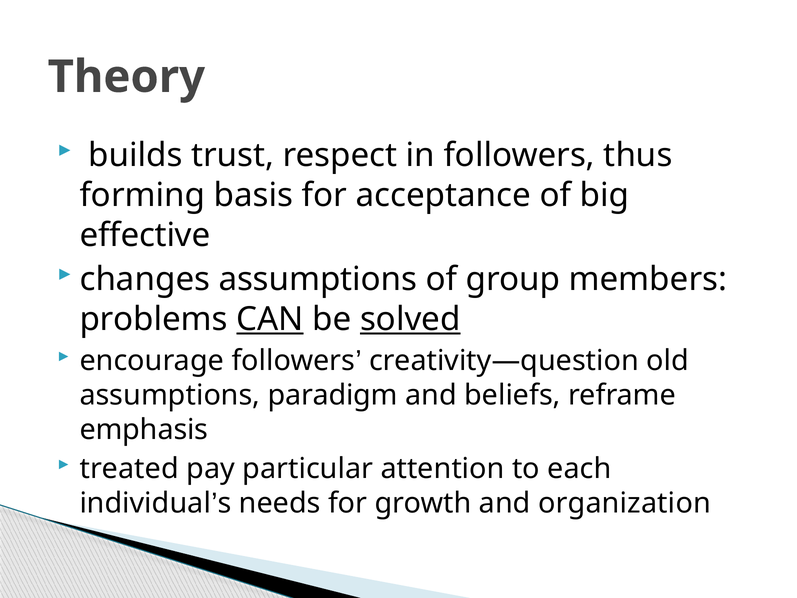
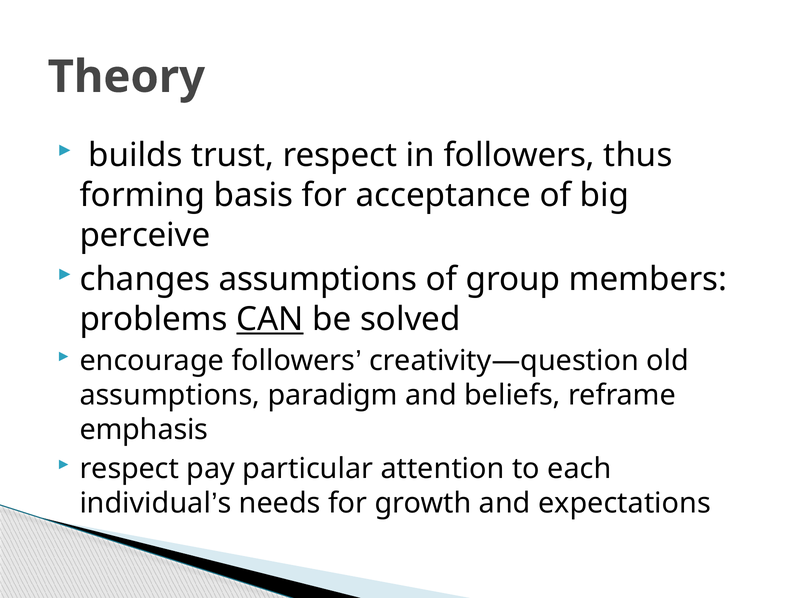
effective: effective -> perceive (145, 235)
solved underline: present -> none (410, 319)
treated: treated -> respect (129, 468)
organization: organization -> expectations (625, 503)
